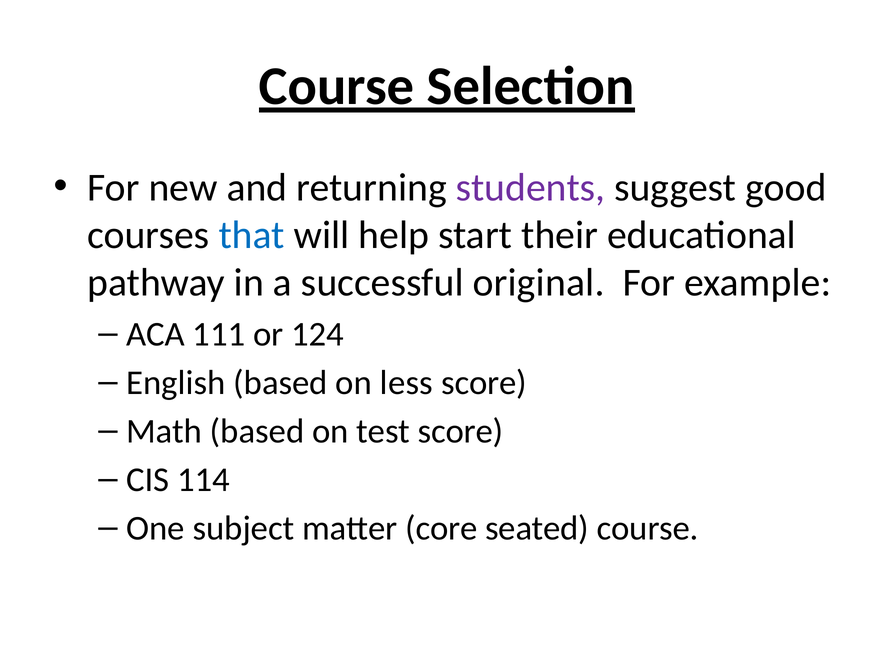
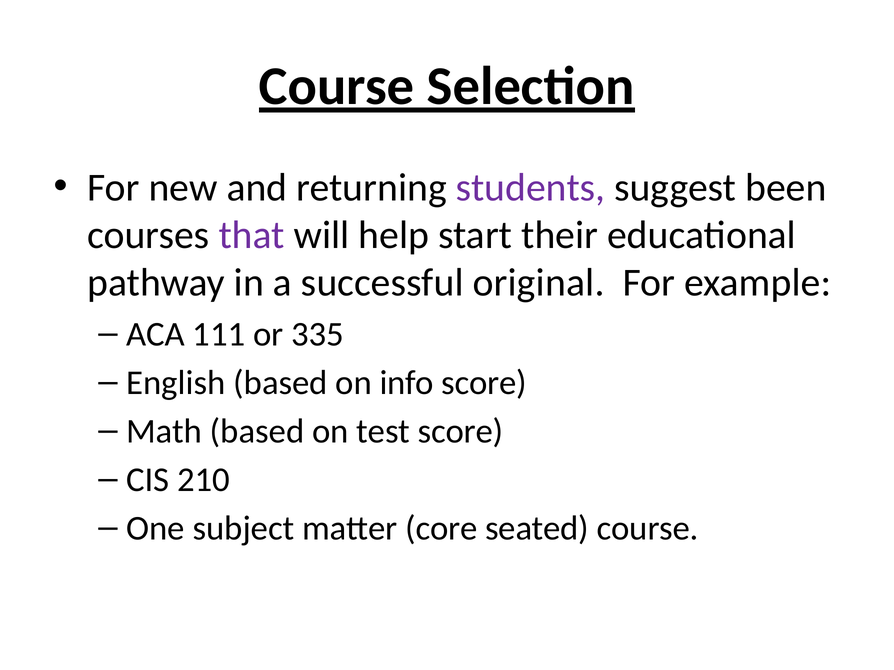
good: good -> been (786, 188)
that colour: blue -> purple (252, 235)
124: 124 -> 335 (318, 334)
less: less -> info (407, 383)
114: 114 -> 210 (204, 480)
